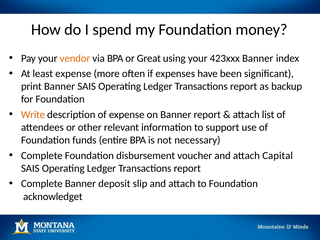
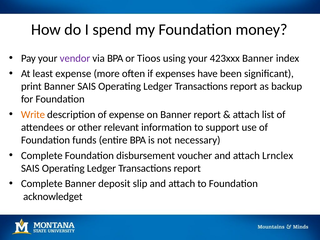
vendor colour: orange -> purple (75, 58)
Great: Great -> Tioos (149, 58)
Capital: Capital -> Lrnclex (278, 156)
